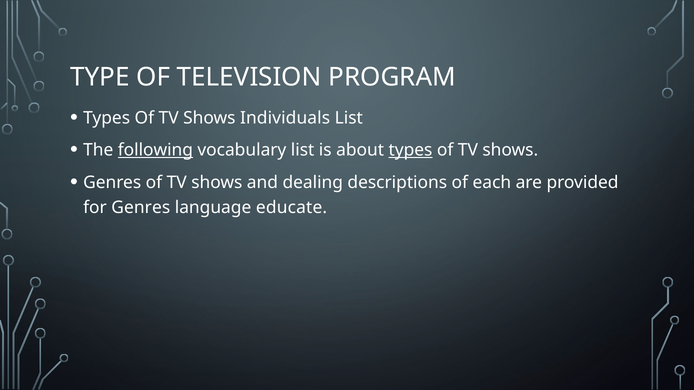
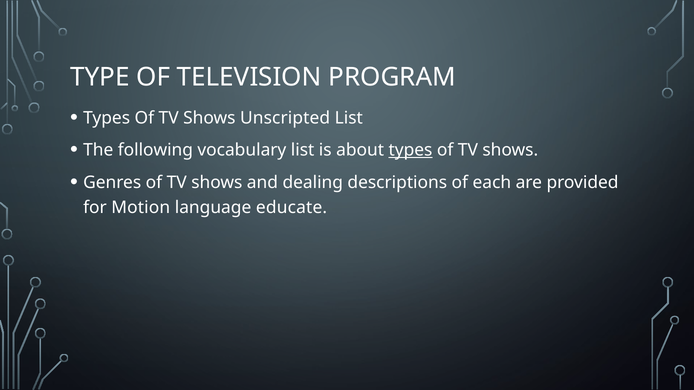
Individuals: Individuals -> Unscripted (285, 118)
following underline: present -> none (155, 150)
for Genres: Genres -> Motion (141, 208)
